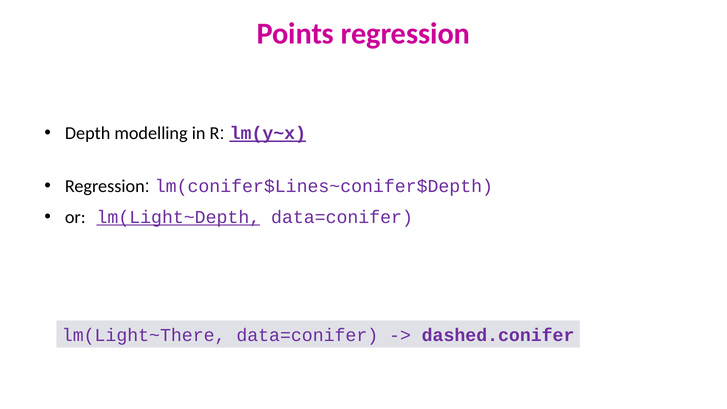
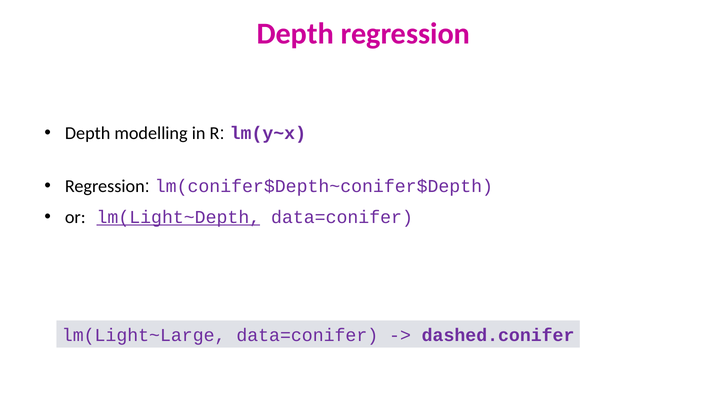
Points: Points -> Depth (295, 34)
lm(y~x underline: present -> none (268, 133)
lm(conifer$Lines~conifer$Depth: lm(conifer$Lines~conifer$Depth -> lm(conifer$Depth~conifer$Depth (324, 186)
lm(Light~There: lm(Light~There -> lm(Light~Large (144, 335)
